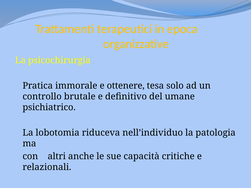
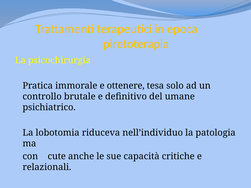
organizzative: organizzative -> piretoterapia (136, 44)
altri: altri -> cute (57, 156)
